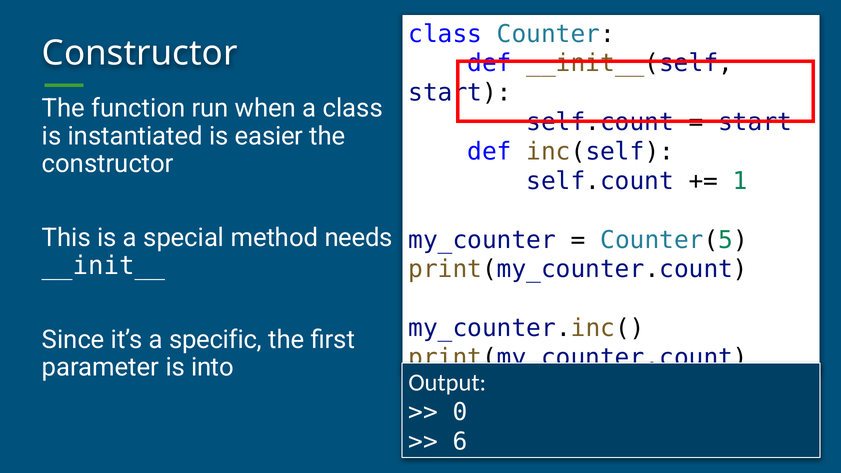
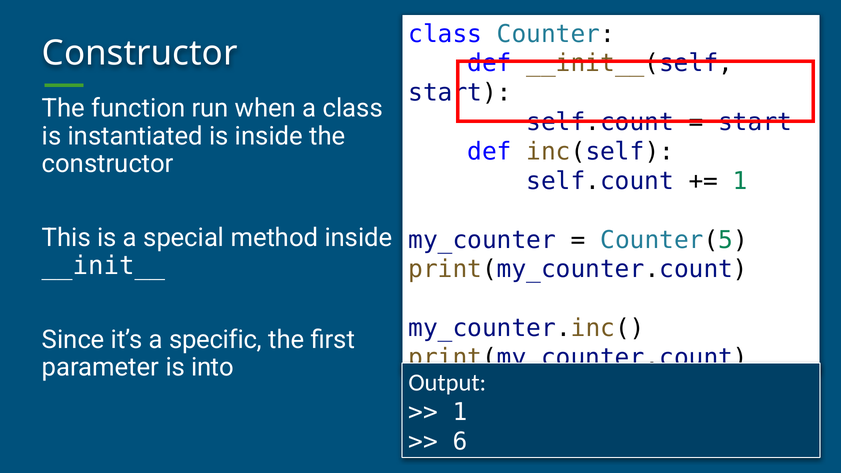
is easier: easier -> inside (269, 136)
method needs: needs -> inside (359, 238)
0: 0 -> 1 (460, 412)
